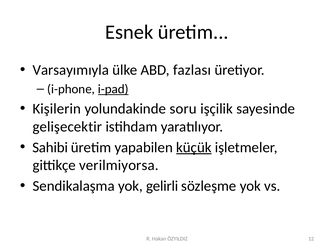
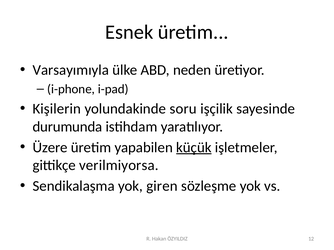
fazlası: fazlası -> neden (192, 70)
i-pad underline: present -> none (113, 89)
gelişecektir: gelişecektir -> durumunda (67, 127)
Sahibi: Sahibi -> Üzere (50, 148)
gelirli: gelirli -> giren (162, 186)
